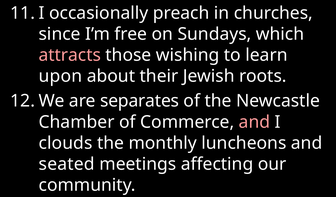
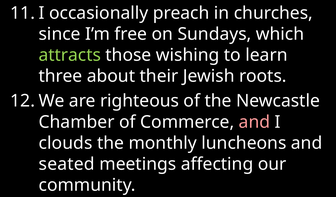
attracts colour: pink -> light green (70, 55)
upon: upon -> three (60, 76)
separates: separates -> righteous (140, 101)
